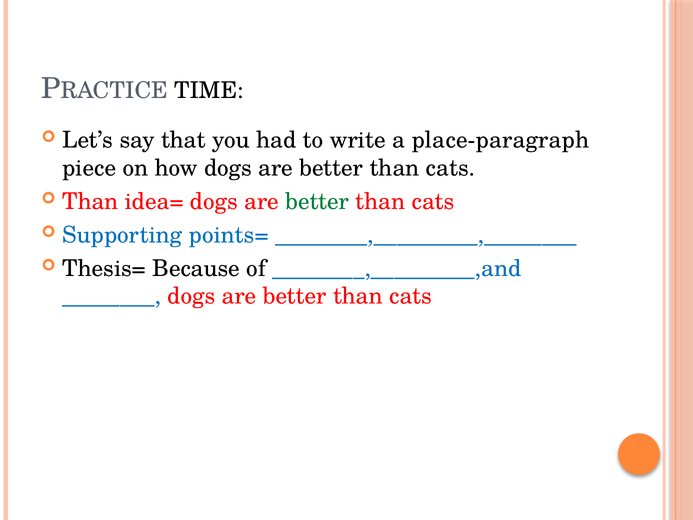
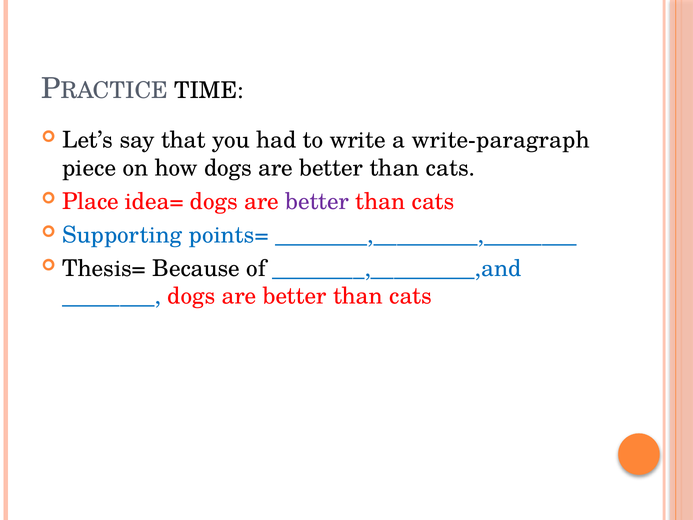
place-paragraph: place-paragraph -> write-paragraph (501, 140)
Than: Than -> Place (90, 201)
better colour: green -> purple (317, 201)
